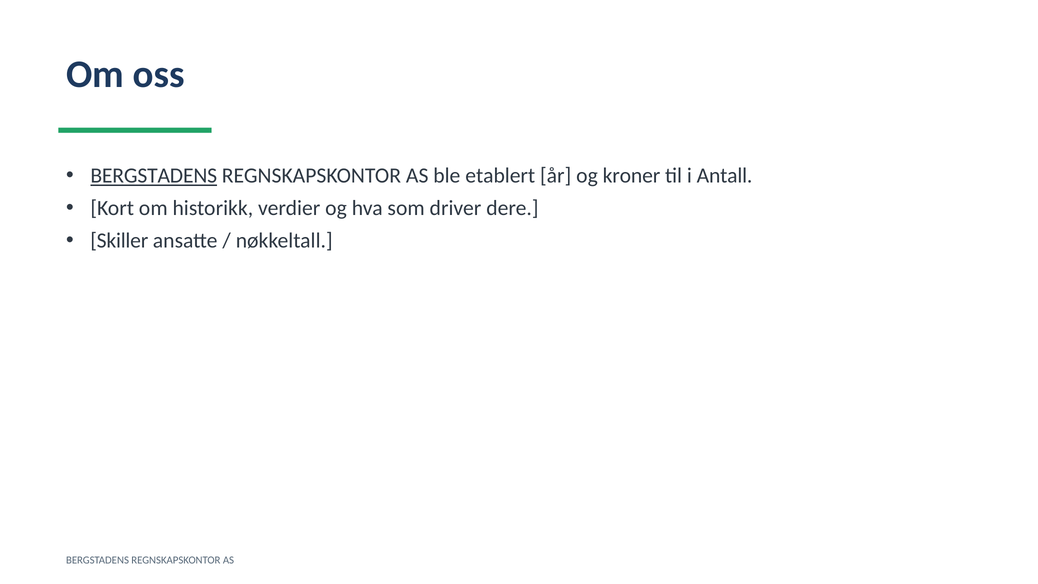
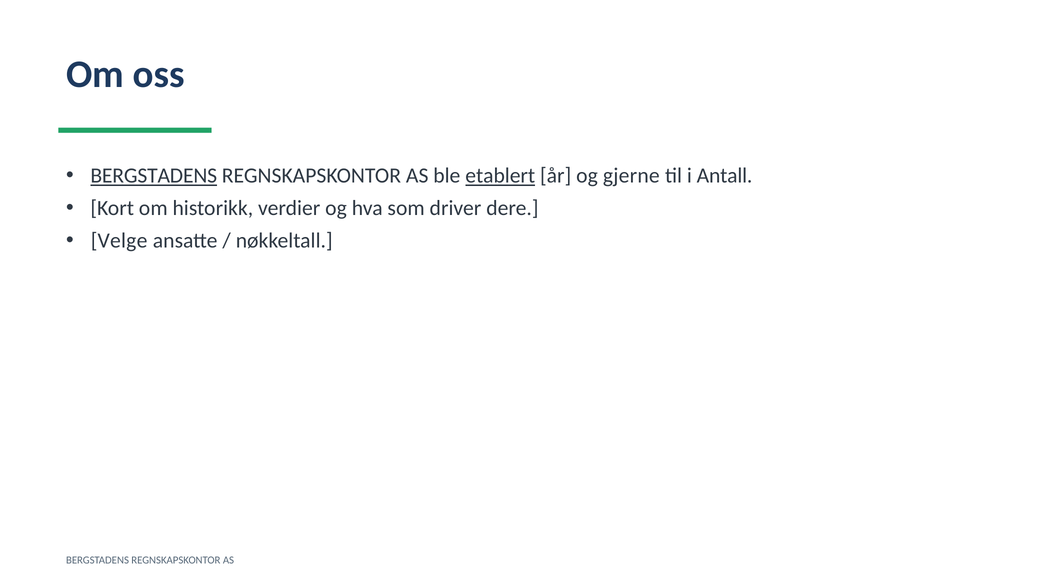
etablert underline: none -> present (500, 176)
kroner: kroner -> gjerne (631, 176)
Skiller: Skiller -> Velge (119, 241)
